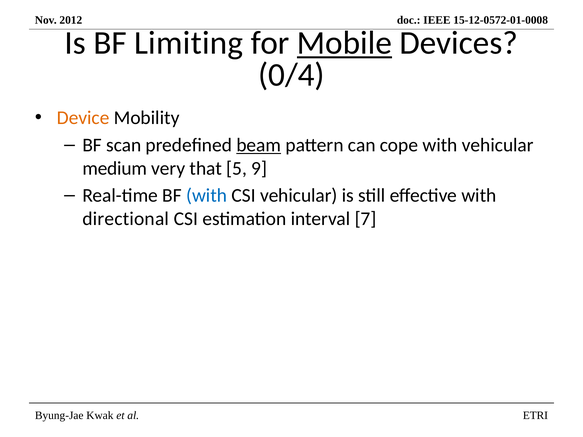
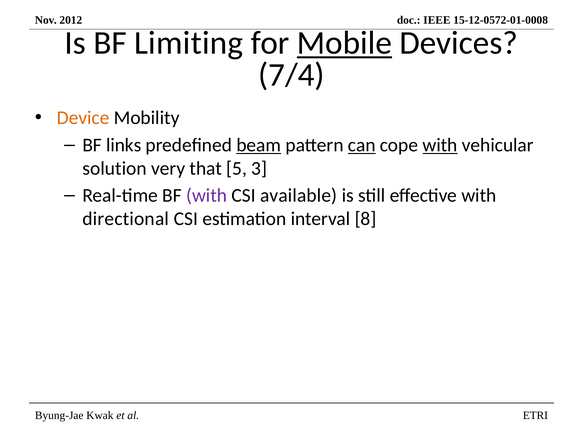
0/4: 0/4 -> 7/4 (291, 75)
scan: scan -> links (124, 145)
can underline: none -> present (362, 145)
with underline: none -> present (440, 145)
medium: medium -> solution (115, 168)
9: 9 -> 3 (259, 168)
with colour: blue -> purple (207, 196)
CSI vehicular: vehicular -> available (299, 196)
7: 7 -> 8 (366, 219)
